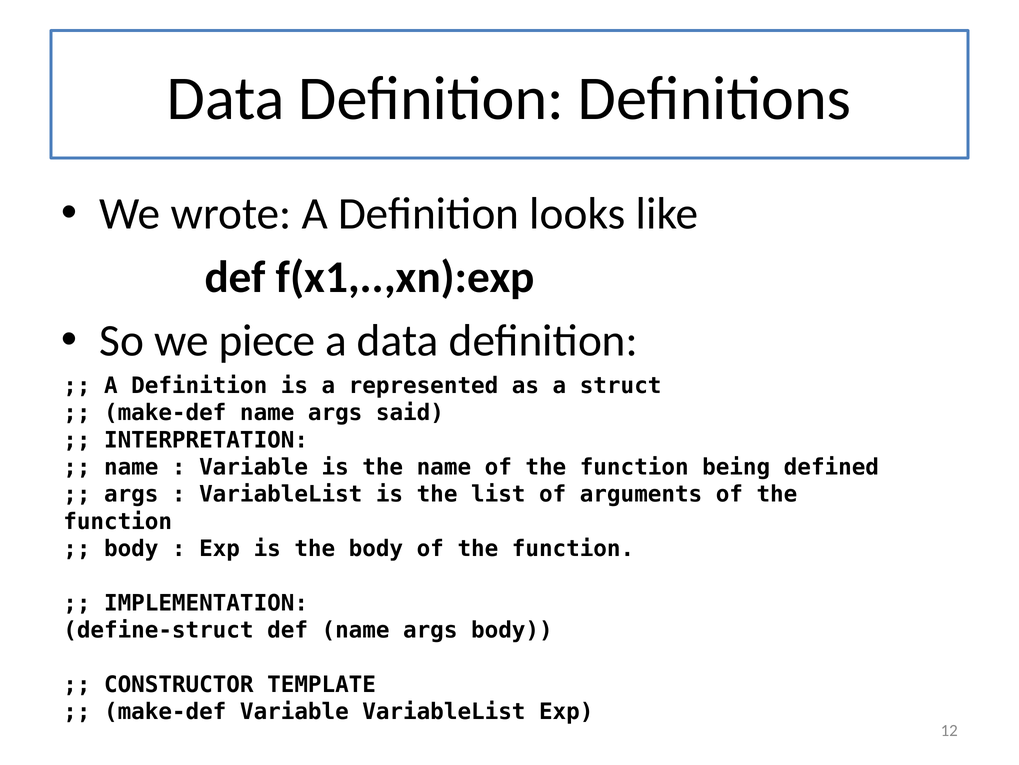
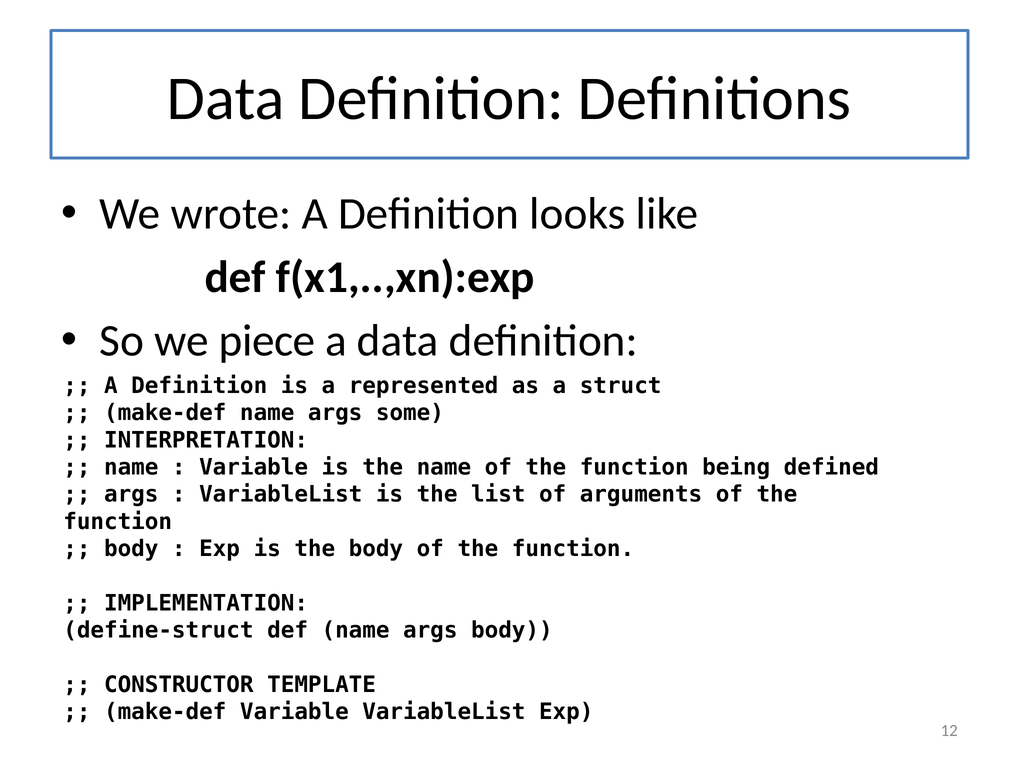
said: said -> some (410, 412)
